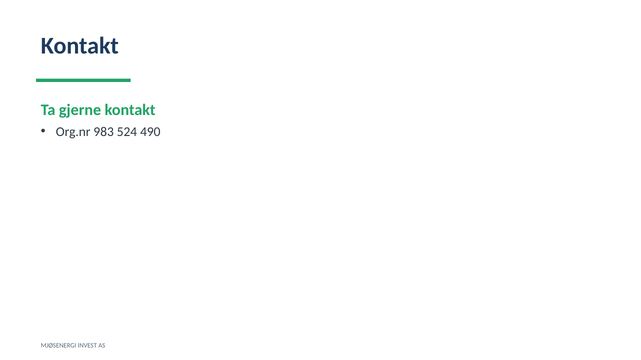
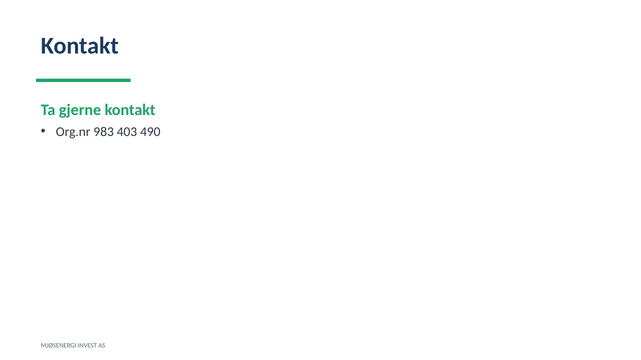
524: 524 -> 403 (127, 132)
